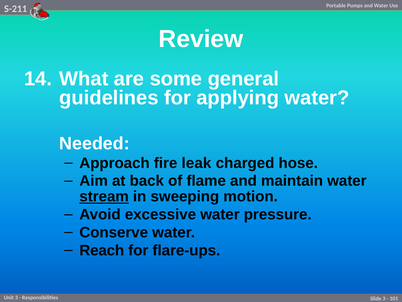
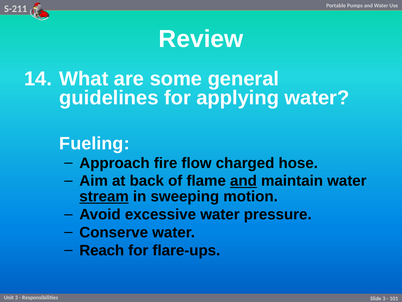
Needed: Needed -> Fueling (94, 143)
leak: leak -> flow (197, 163)
and underline: none -> present (243, 181)
